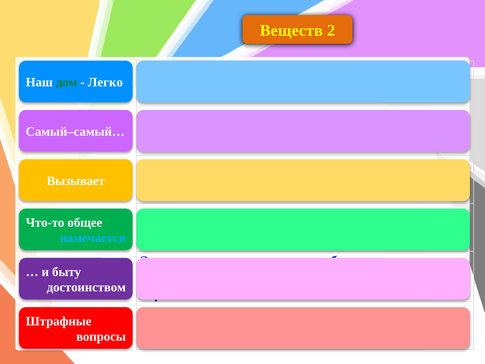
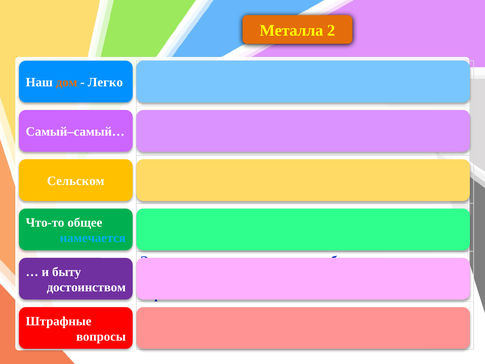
Веществ: Веществ -> Металла (291, 31)
дом colour: green -> orange (67, 82)
Вызывает: Вызывает -> Сельском (76, 181)
